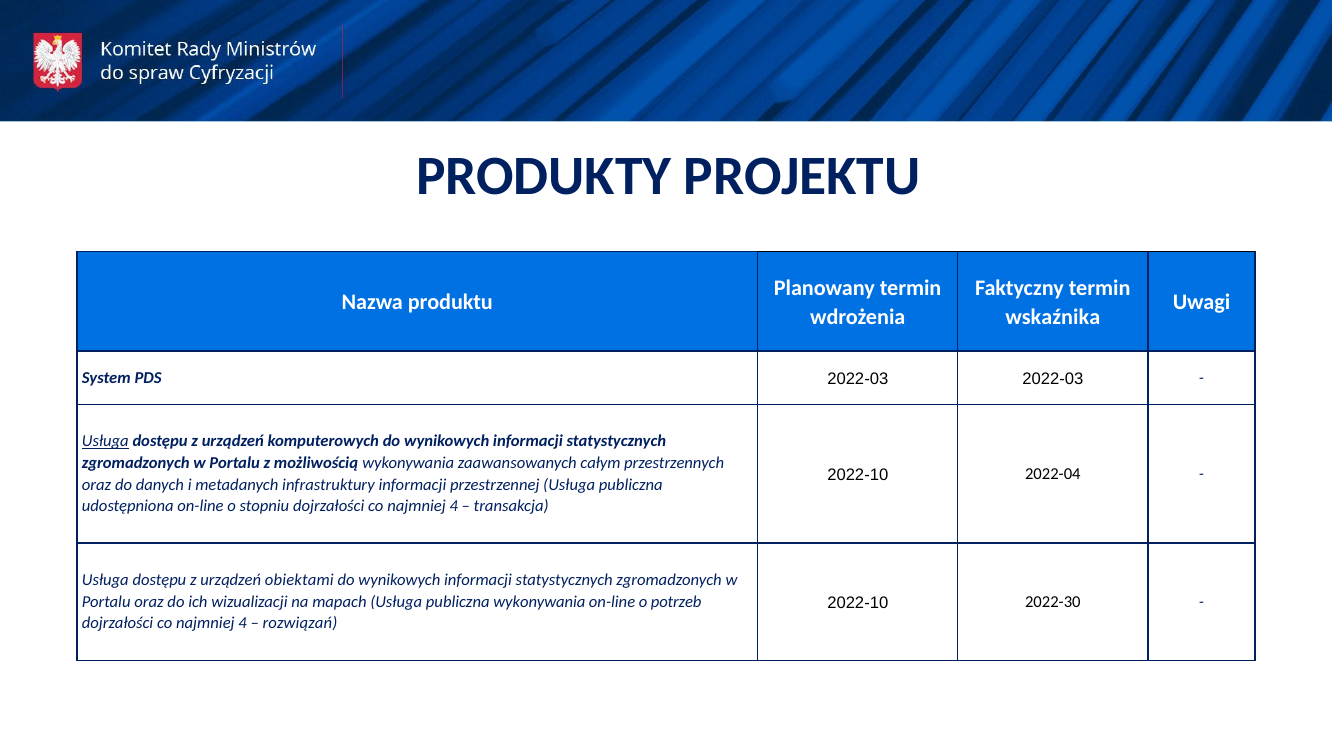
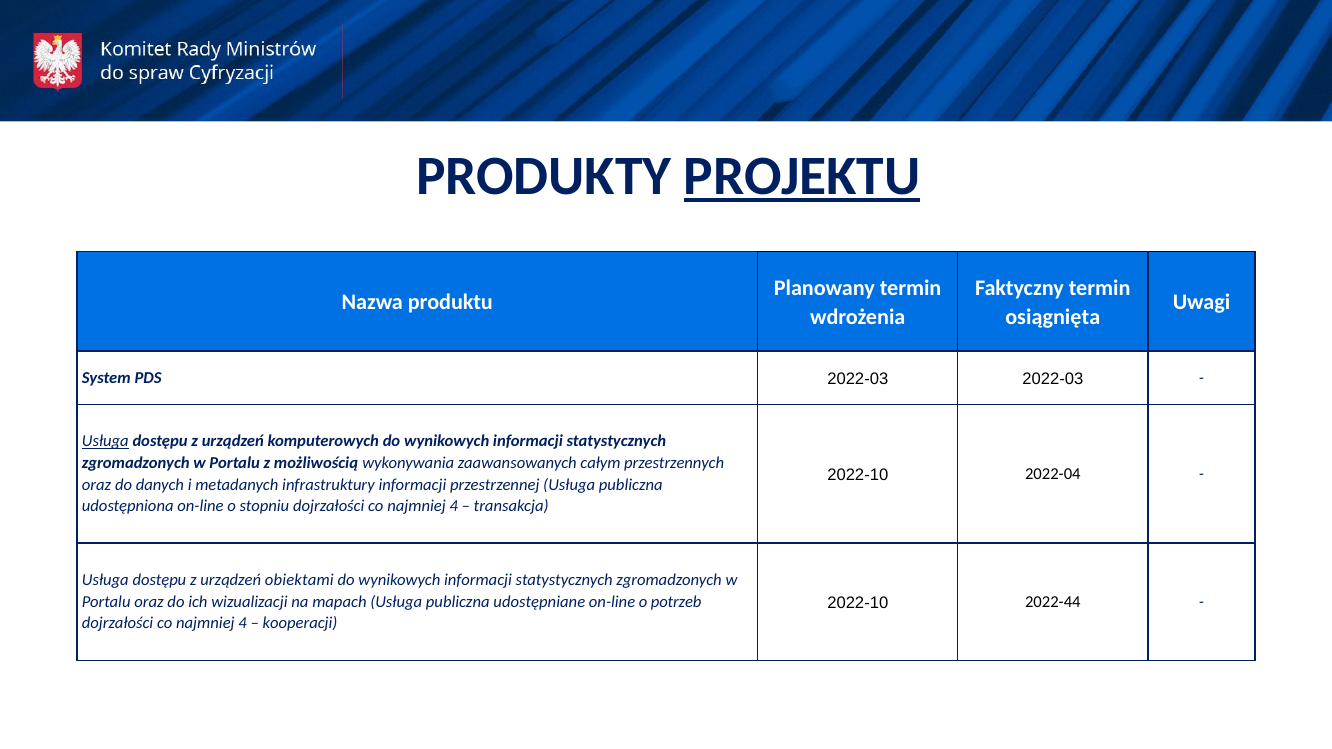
PROJEKTU underline: none -> present (802, 176)
wskaźnika: wskaźnika -> osiągnięta (1053, 317)
2022-30: 2022-30 -> 2022-44 (1053, 603)
publiczna wykonywania: wykonywania -> udostępniane (539, 602)
rozwiązań: rozwiązań -> kooperacji (300, 624)
